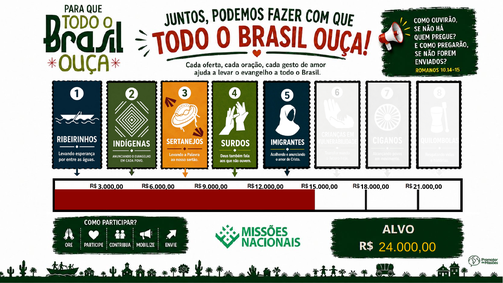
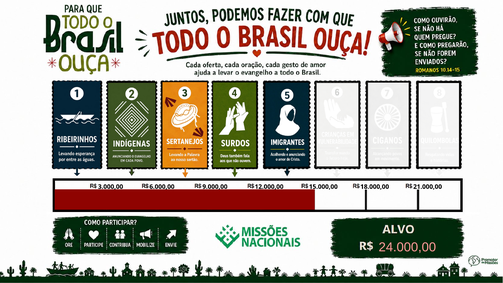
24.000,00 colour: yellow -> pink (407, 247)
